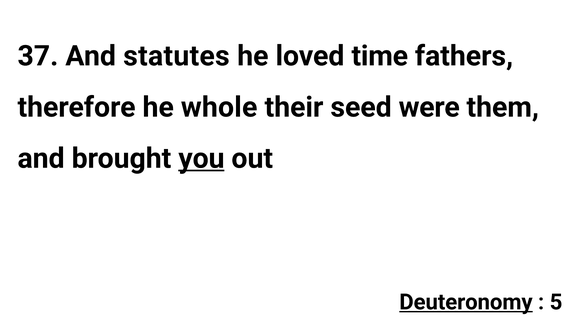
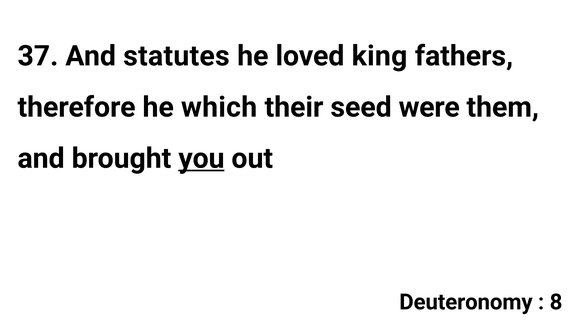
time: time -> king (380, 56)
whole: whole -> which (219, 107)
Deuteronomy underline: present -> none (466, 302)
5: 5 -> 8 (556, 302)
